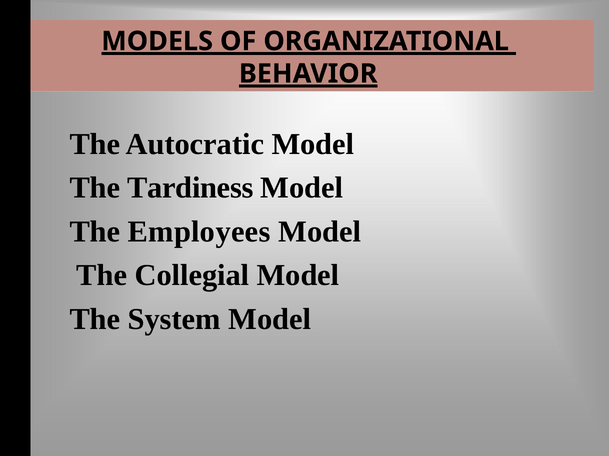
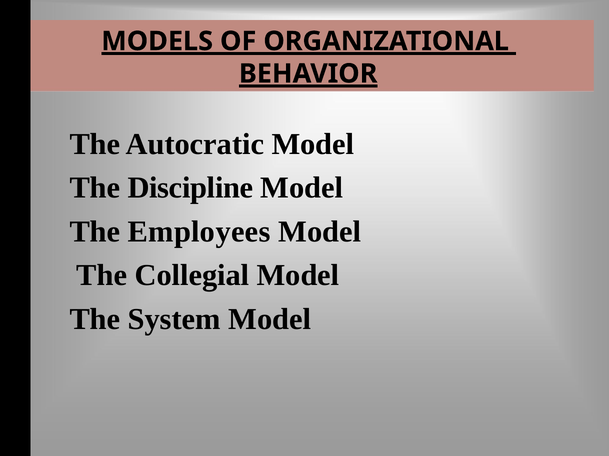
Tardiness: Tardiness -> Discipline (190, 188)
